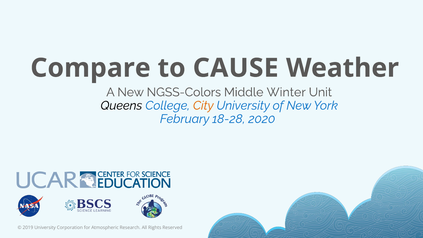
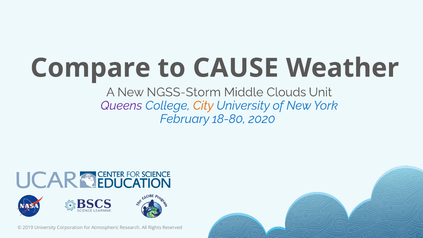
NGSS-Colors: NGSS-Colors -> NGSS-Storm (184, 92)
Winter: Winter -> Clouds (286, 92)
Queens colour: black -> purple (121, 106)
18-28: 18-28 -> 18-80 (229, 119)
